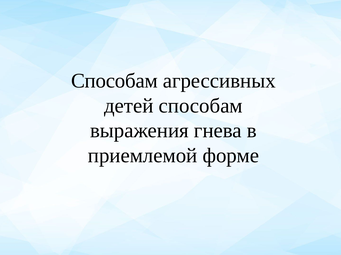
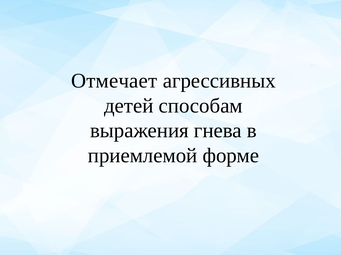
Способам: Способам -> Отмечает (114, 81)
